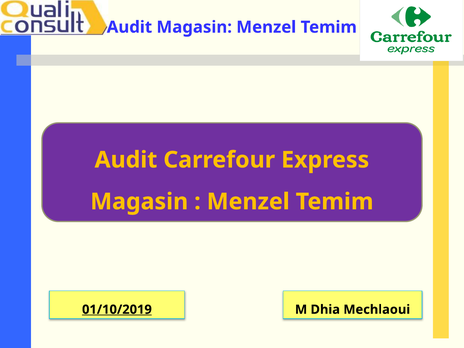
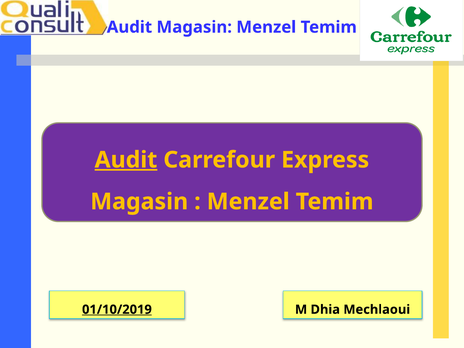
Audit underline: none -> present (126, 160)
